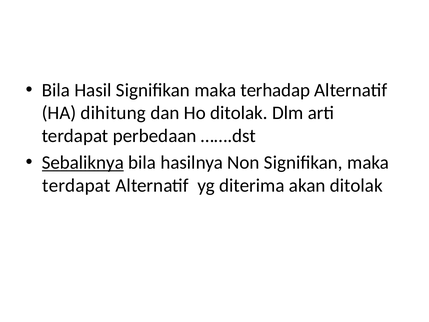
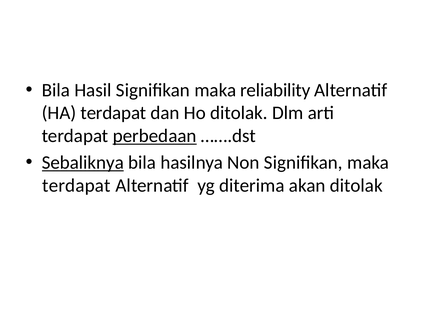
terhadap: terhadap -> reliability (275, 90)
HA dihitung: dihitung -> terdapat (113, 113)
perbedaan underline: none -> present (155, 136)
